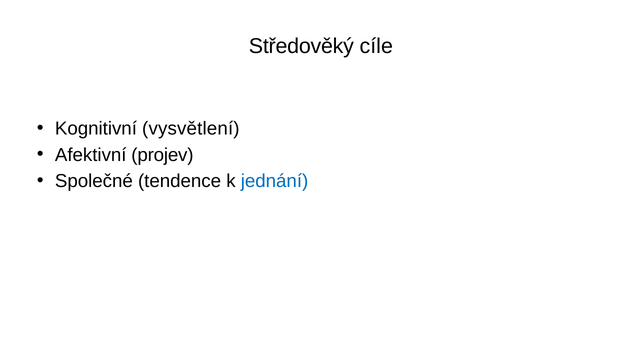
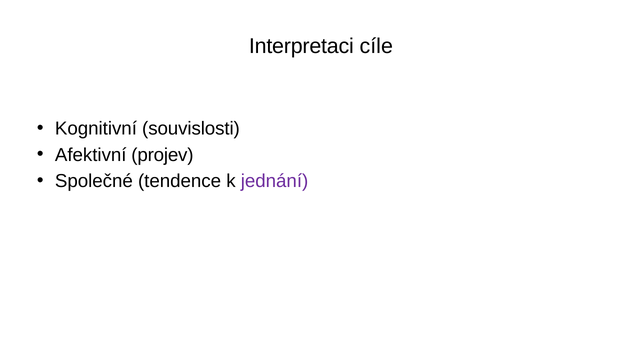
Středověký: Středověký -> Interpretaci (301, 46)
vysvětlení: vysvětlení -> souvislosti (191, 129)
jednání colour: blue -> purple (275, 181)
